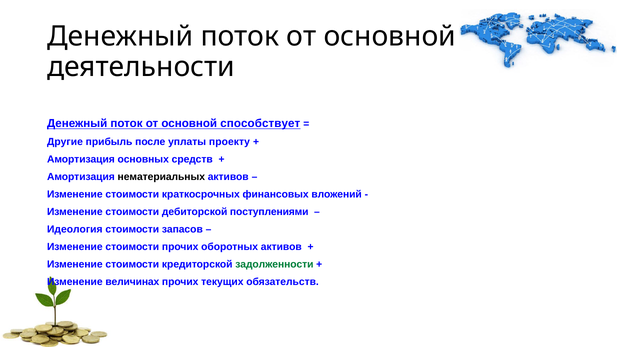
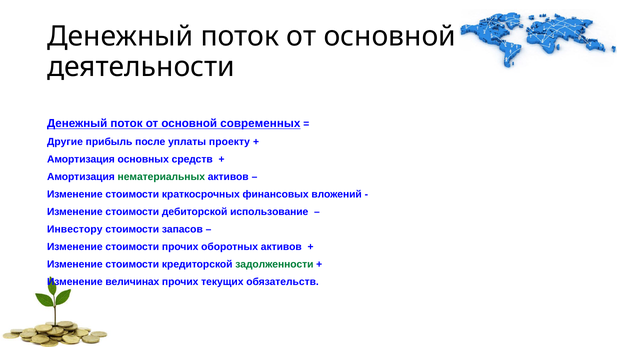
способствует: способствует -> современных (260, 124)
нематериальных colour: black -> green (161, 177)
поступлениями: поступлениями -> использование (269, 212)
Идеология: Идеология -> Инвестору (75, 229)
